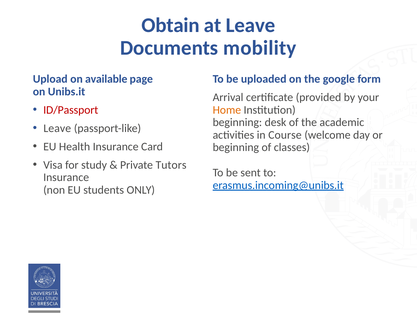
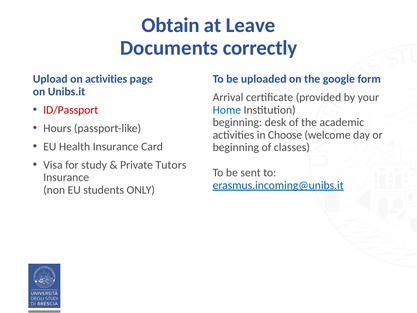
mobility: mobility -> correctly (260, 48)
on available: available -> activities (106, 79)
Home colour: orange -> blue (227, 110)
Leave: Leave -> Hours (57, 128)
Course: Course -> Choose (285, 135)
